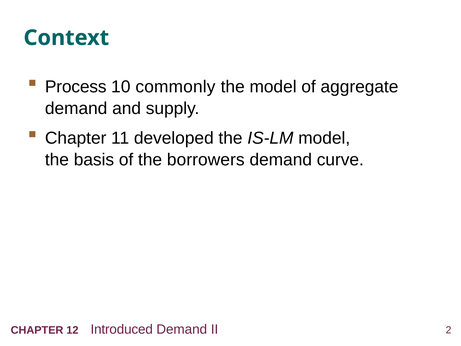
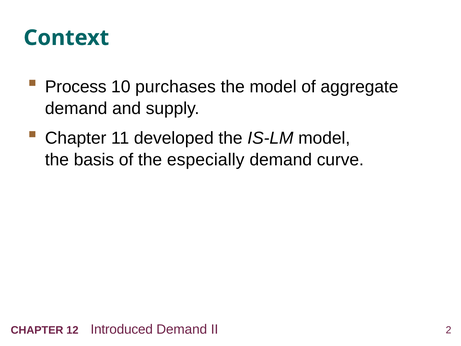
commonly: commonly -> purchases (176, 87)
borrowers: borrowers -> especially (206, 160)
